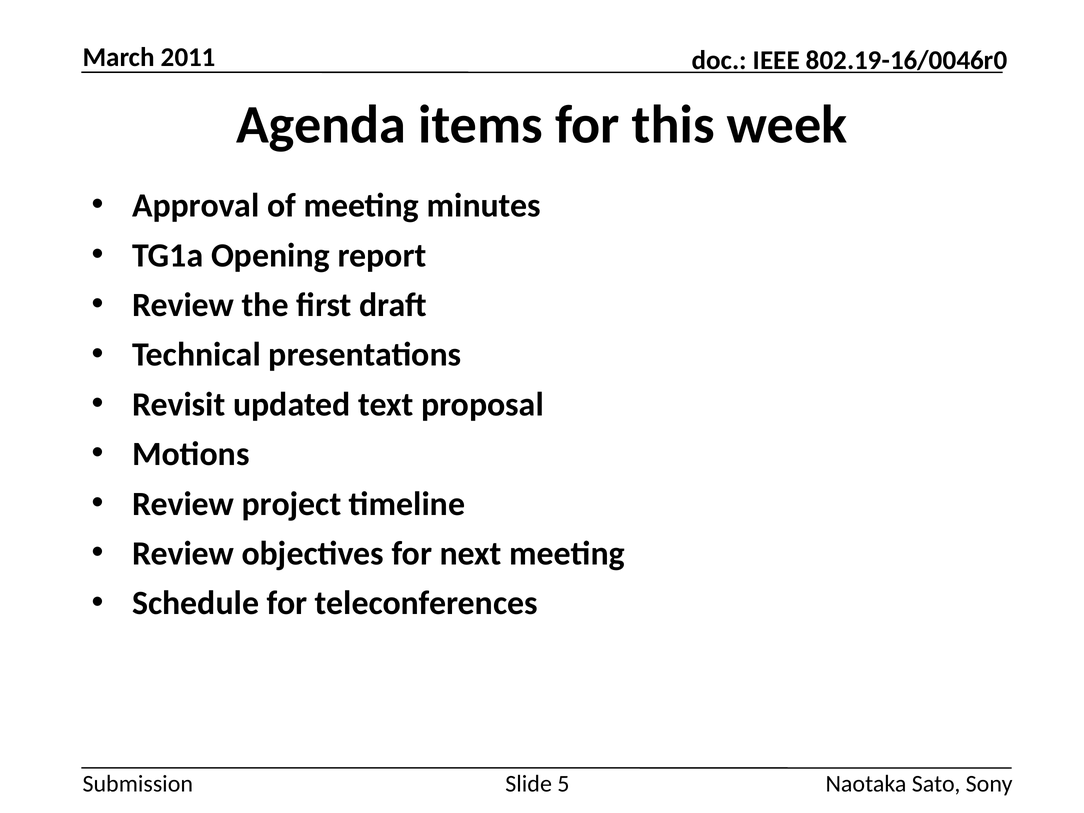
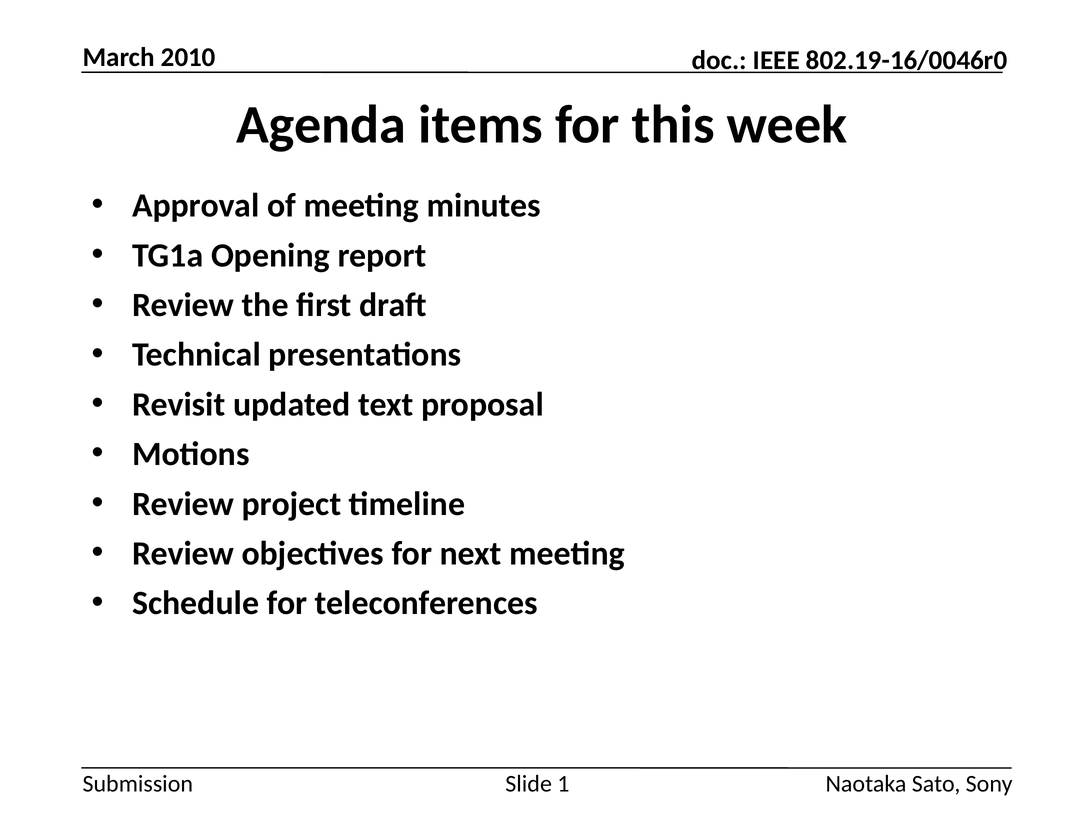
2011: 2011 -> 2010 (188, 58)
5: 5 -> 1 (563, 784)
